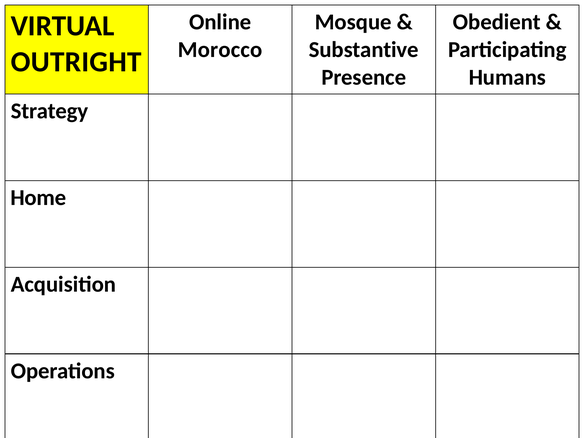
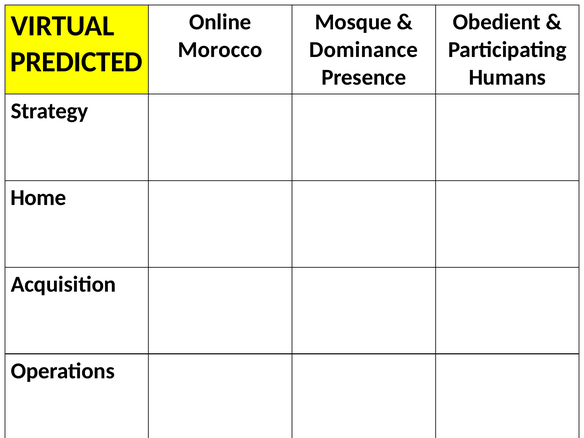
Substantive: Substantive -> Dominance (364, 50)
OUTRIGHT: OUTRIGHT -> PREDICTED (76, 62)
